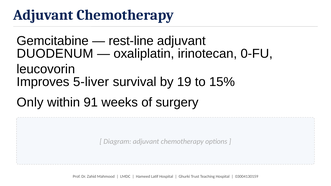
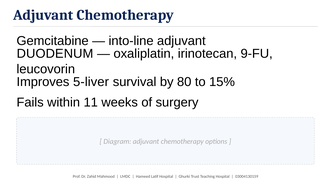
rest-line: rest-line -> into-line (131, 41)
0-FU: 0-FU -> 9-FU (257, 54)
19: 19 -> 80 (184, 82)
Only: Only -> Fails (30, 103)
91: 91 -> 11 (91, 103)
